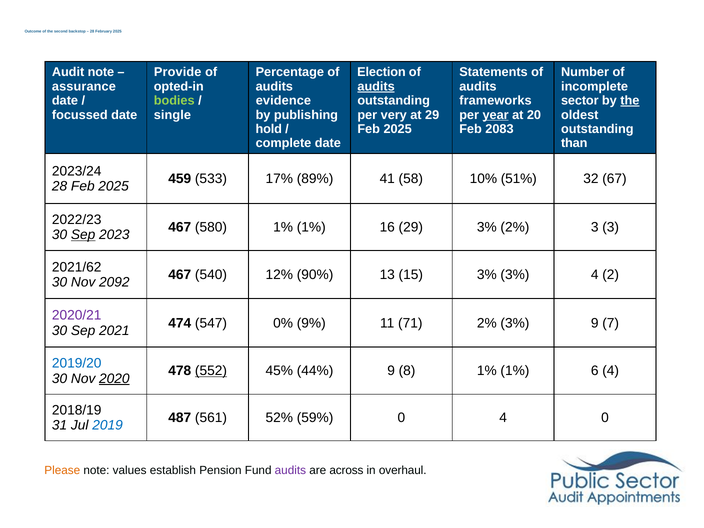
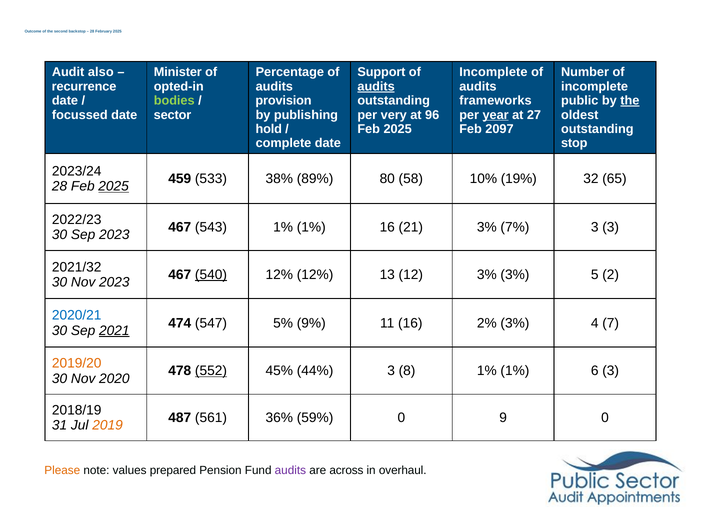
Audit note: note -> also (101, 72)
Provide: Provide -> Minister (178, 72)
Election: Election -> Support (381, 72)
Statements: Statements -> Incomplete (493, 72)
assurance: assurance -> recurrence (84, 86)
evidence: evidence -> provision (284, 101)
sector: sector -> public (580, 101)
single: single -> sector (172, 115)
at 29: 29 -> 96 (432, 115)
20: 20 -> 27 (534, 115)
2083: 2083 -> 2097 (499, 129)
than: than -> stop (574, 143)
17%: 17% -> 38% (279, 179)
41: 41 -> 80 (387, 179)
51%: 51% -> 19% (519, 179)
67: 67 -> 65 (614, 179)
2025 underline: none -> present (114, 186)
580: 580 -> 543 (211, 227)
16 29: 29 -> 21 (411, 227)
3% 2%: 2% -> 7% (515, 227)
Sep underline: present -> none (83, 235)
2021/62: 2021/62 -> 2021/32 (77, 267)
540 underline: none -> present (211, 275)
12% 90%: 90% -> 12% (315, 275)
15: 15 -> 12 (411, 275)
3% 4: 4 -> 5 (595, 275)
Nov 2092: 2092 -> 2023 (114, 282)
2020/21 colour: purple -> blue (77, 315)
0%: 0% -> 5% (283, 323)
11 71: 71 -> 16 (410, 323)
3% 9: 9 -> 4 (595, 323)
2021 underline: none -> present (114, 331)
2019/20 colour: blue -> orange (77, 363)
44% 9: 9 -> 3 (391, 371)
6 4: 4 -> 3 (611, 371)
2020 underline: present -> none (114, 379)
52%: 52% -> 36% (279, 418)
0 4: 4 -> 9 (503, 418)
2019 colour: blue -> orange (108, 425)
establish: establish -> prepared (173, 471)
